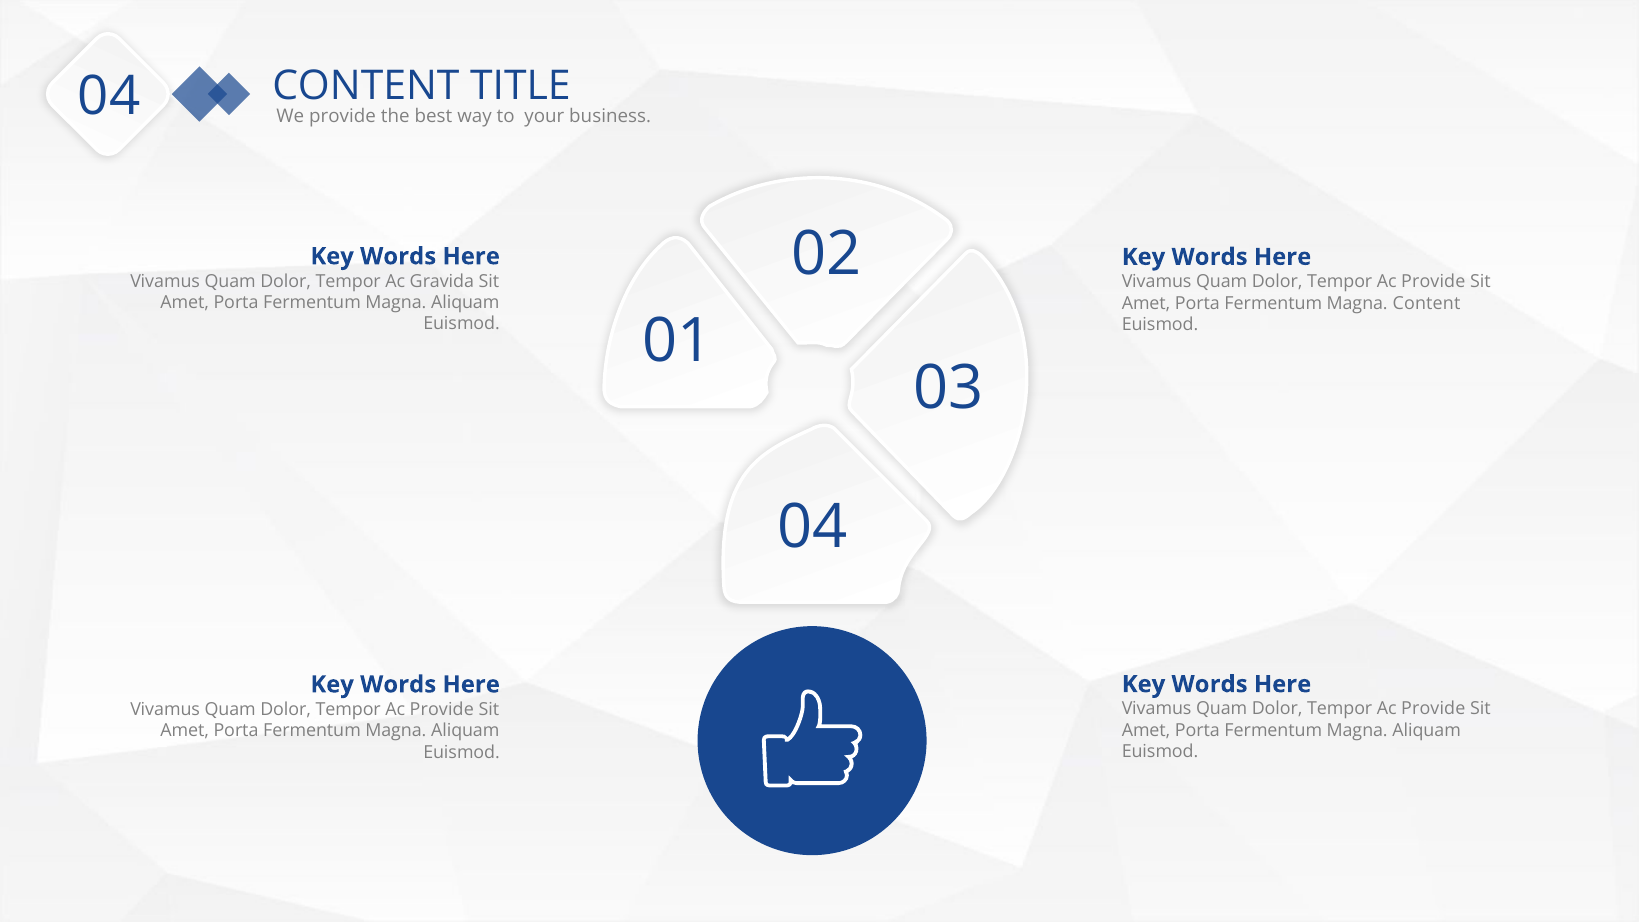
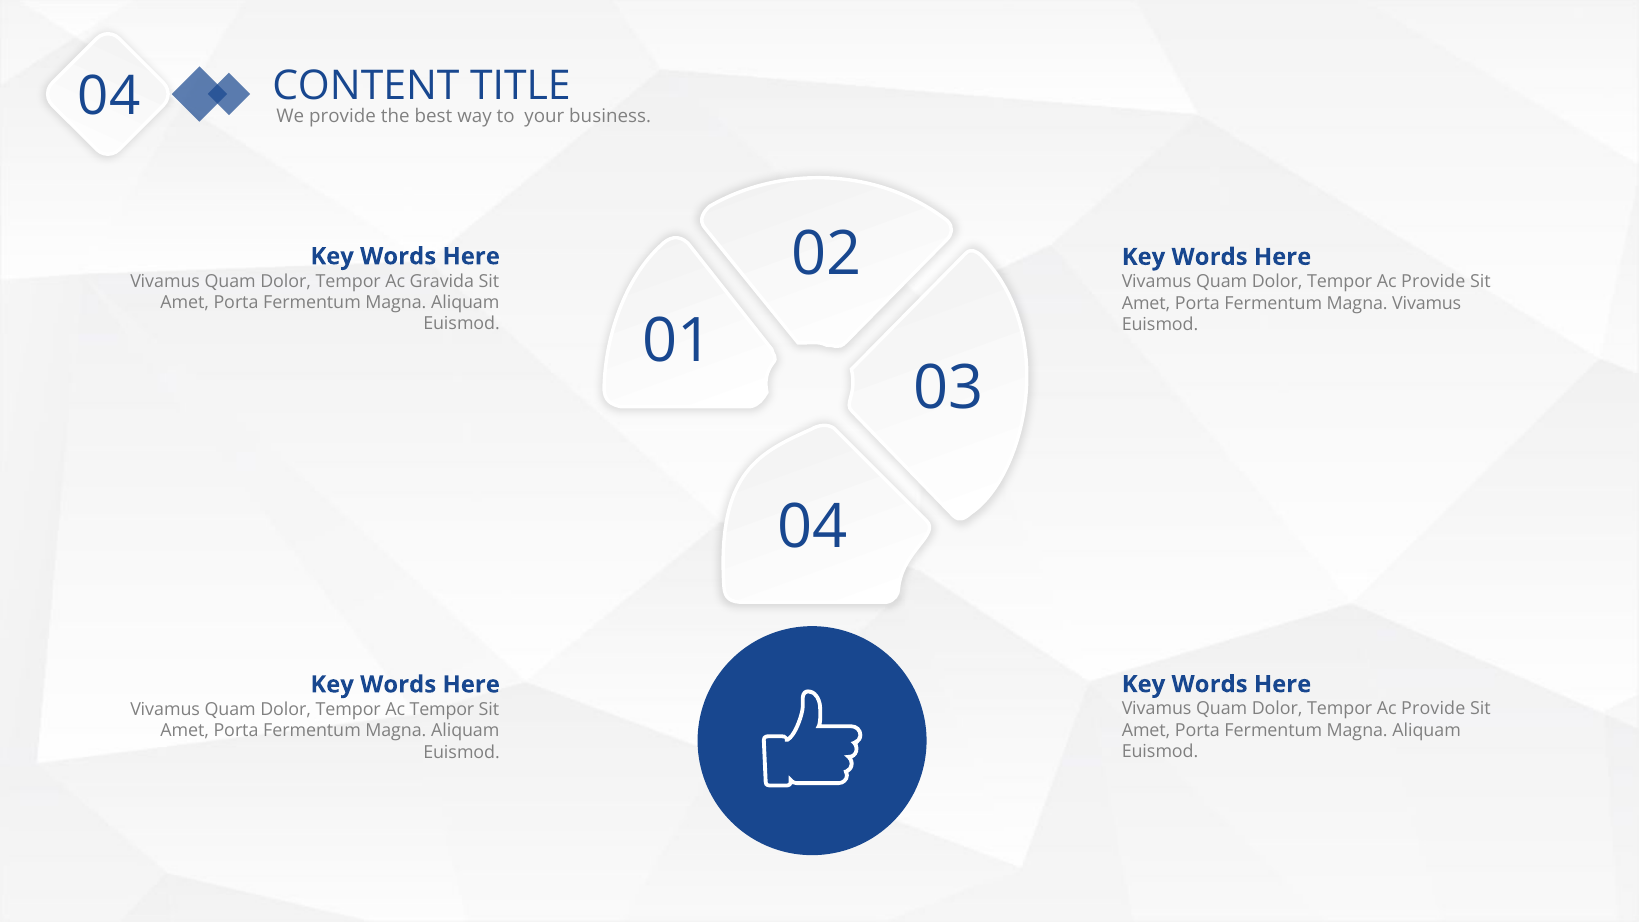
Magna Content: Content -> Vivamus (1427, 303)
Provide: Provide -> Tempor (442, 709)
